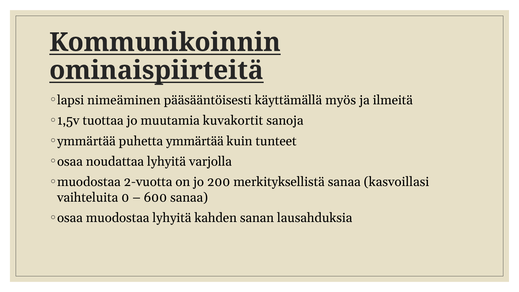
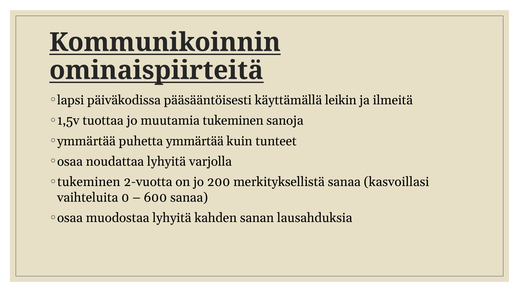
nimeäminen: nimeäminen -> päiväkodissa (124, 100)
myös: myös -> leikin (341, 100)
muutamia kuvakortit: kuvakortit -> tukeminen (233, 121)
muodostaa: muodostaa -> tukeminen (89, 182)
